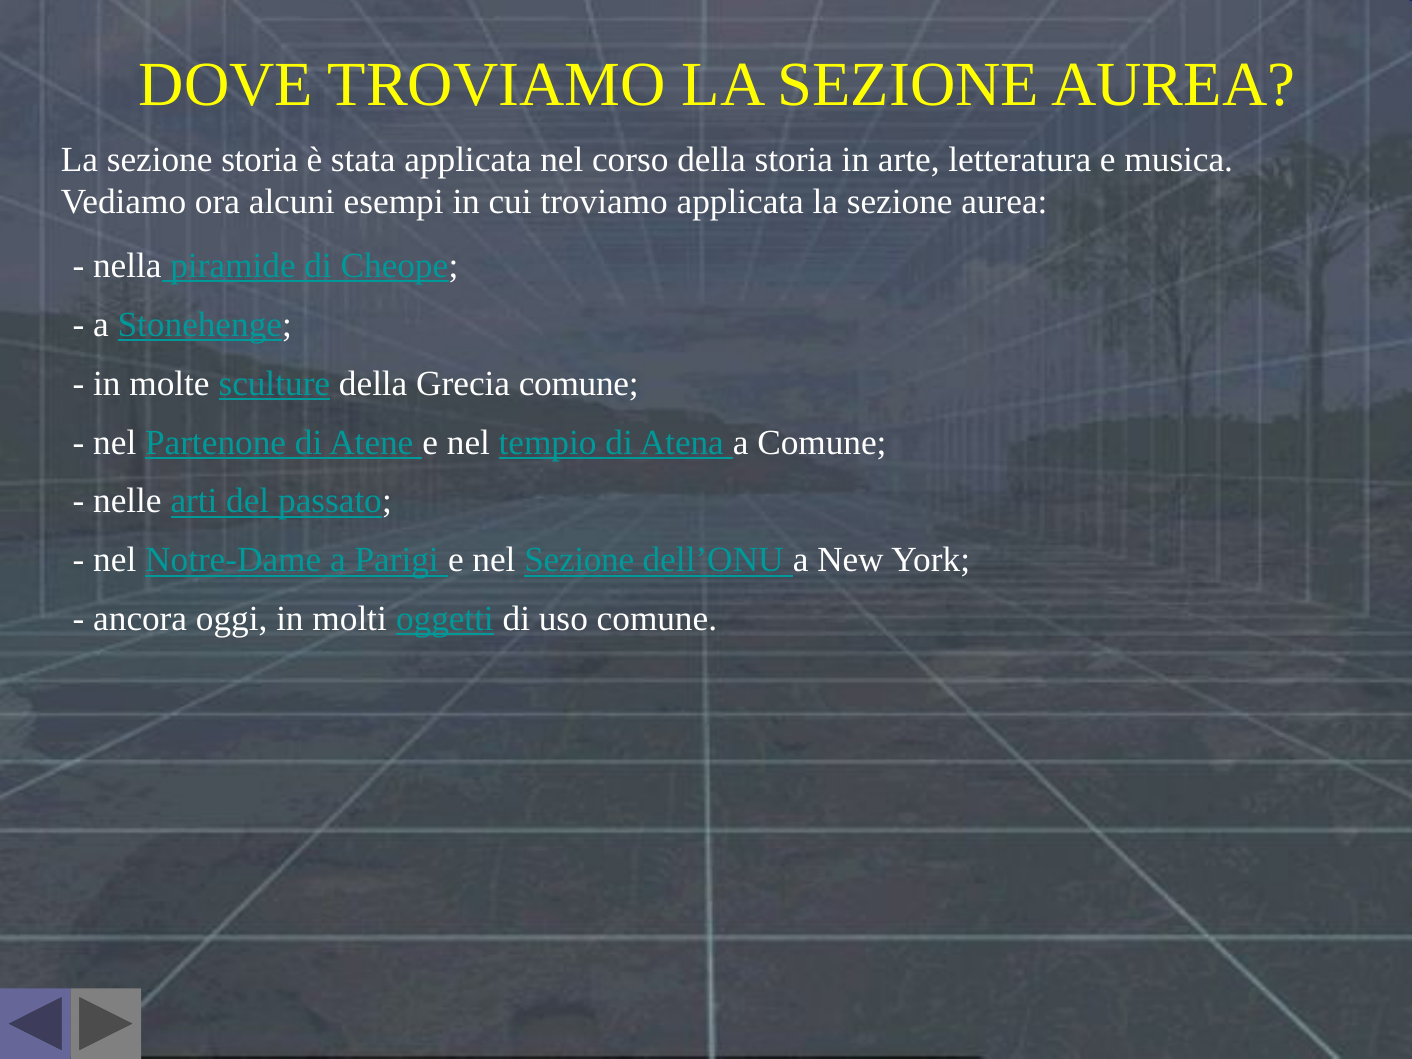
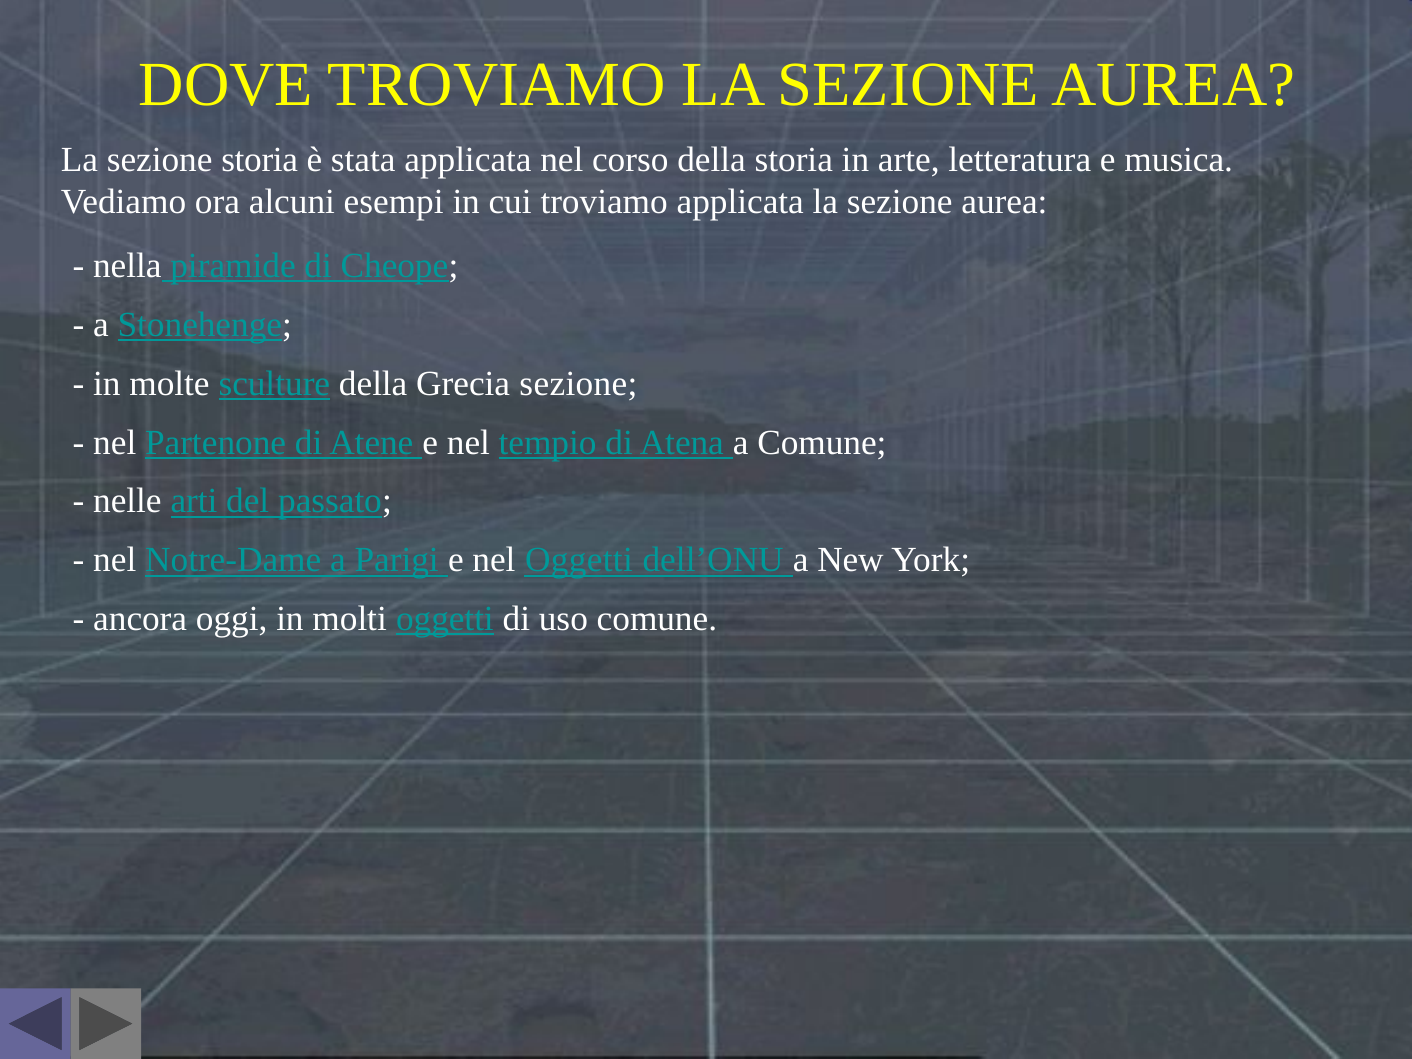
Grecia comune: comune -> sezione (578, 384)
nel Sezione: Sezione -> Oggetti (579, 560)
